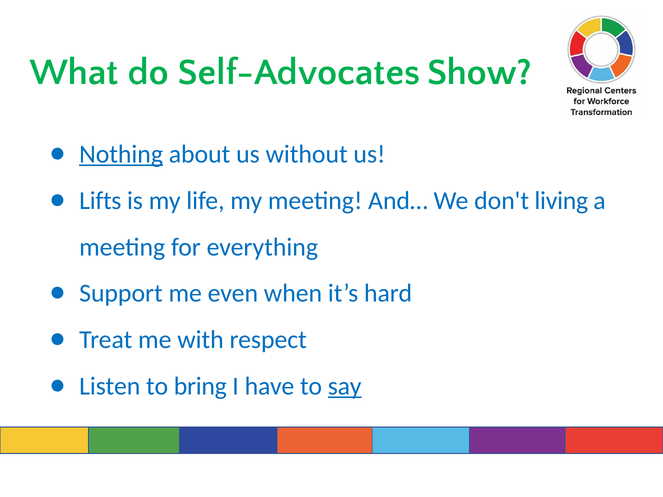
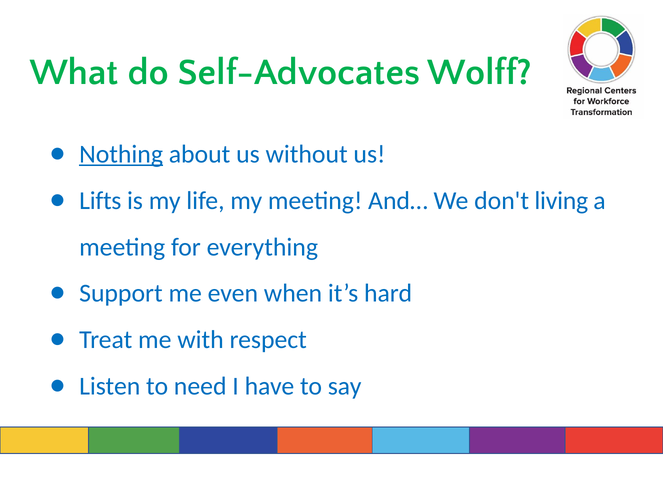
Show: Show -> Wolff (480, 72)
bring: bring -> need (200, 386)
say underline: present -> none (345, 386)
